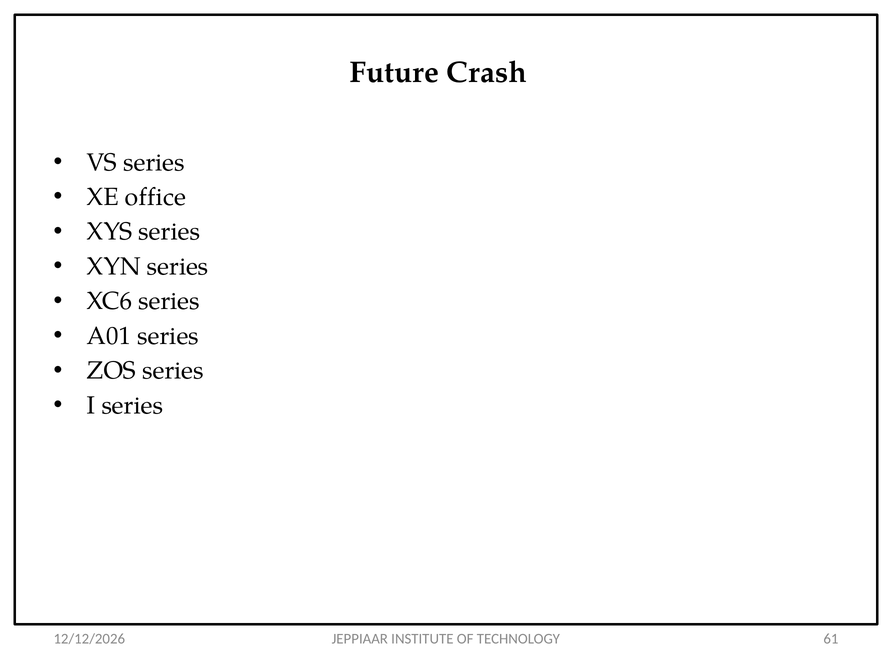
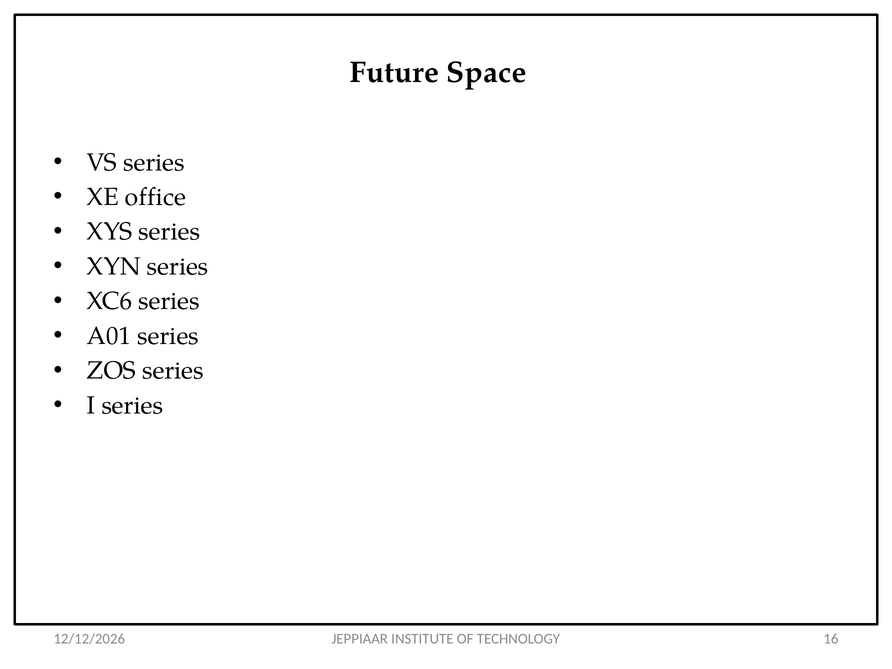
Crash: Crash -> Space (487, 73)
61: 61 -> 16 (831, 639)
